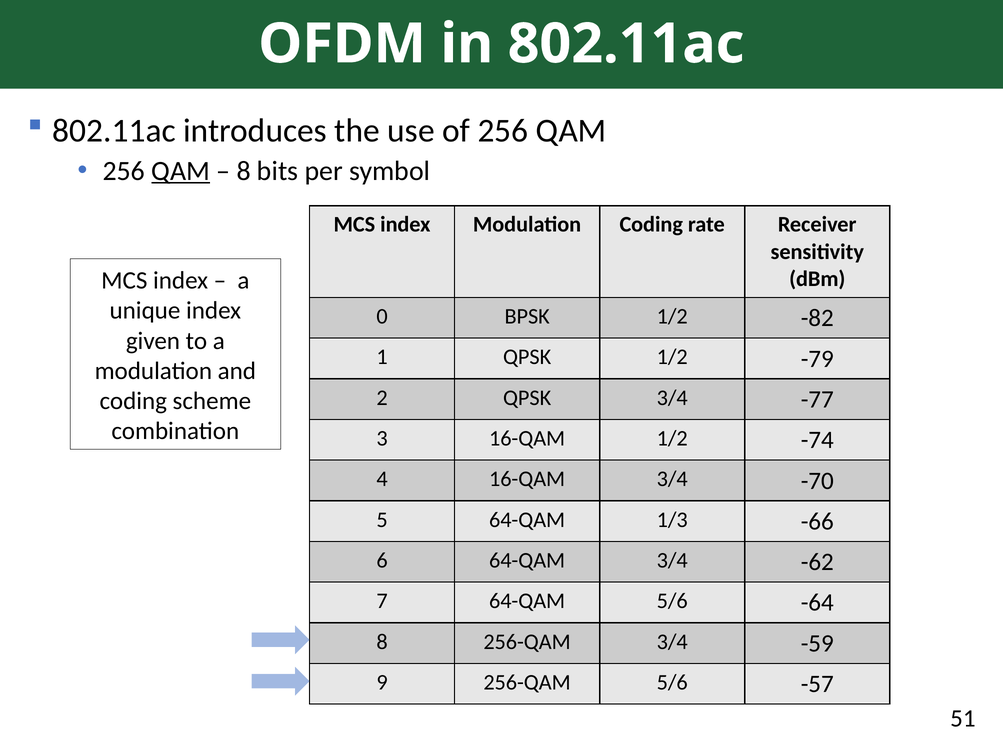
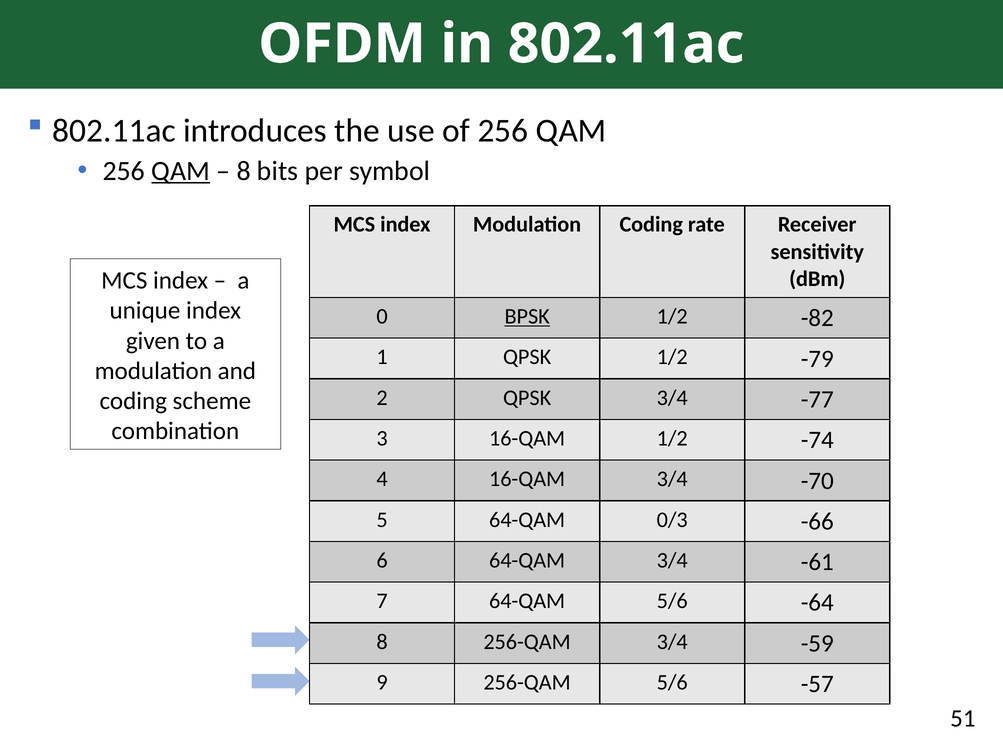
BPSK underline: none -> present (527, 316)
1/3: 1/3 -> 0/3 (672, 520)
-62: -62 -> -61 (817, 562)
